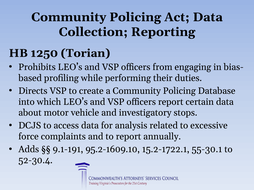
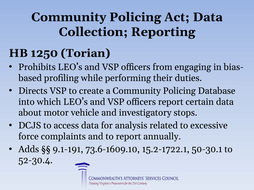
95.2-1609.10: 95.2-1609.10 -> 73.6-1609.10 (113, 150)
55-30.1: 55-30.1 -> 50-30.1 (207, 150)
